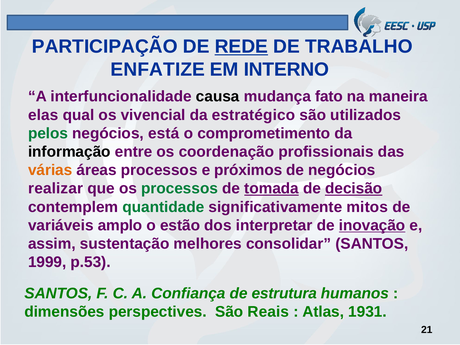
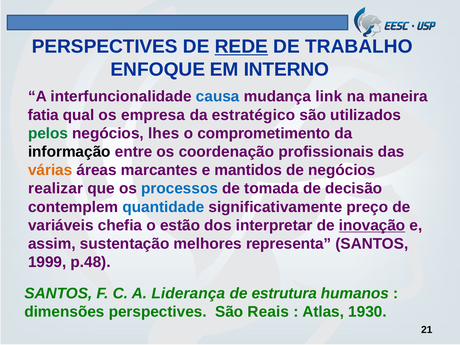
PARTICIPAÇÃO: PARTICIPAÇÃO -> PERSPECTIVES (105, 47)
ENFATIZE: ENFATIZE -> ENFOQUE (158, 70)
causa colour: black -> blue (218, 97)
fato: fato -> link (329, 97)
elas: elas -> fatia (43, 115)
vivencial: vivencial -> empresa (153, 115)
está: está -> lhes (164, 133)
áreas processos: processos -> marcantes (159, 170)
próximos: próximos -> mantidos (248, 170)
processos colour: green -> blue (180, 189)
tomada underline: present -> none (272, 189)
decisão underline: present -> none (354, 189)
quantidade colour: green -> blue (163, 207)
mitos: mitos -> preço (367, 207)
amplo: amplo -> chefia (120, 225)
consolidar: consolidar -> representa (289, 244)
p.53: p.53 -> p.48 (91, 262)
Confiança: Confiança -> Liderança (188, 293)
1931: 1931 -> 1930 (367, 312)
